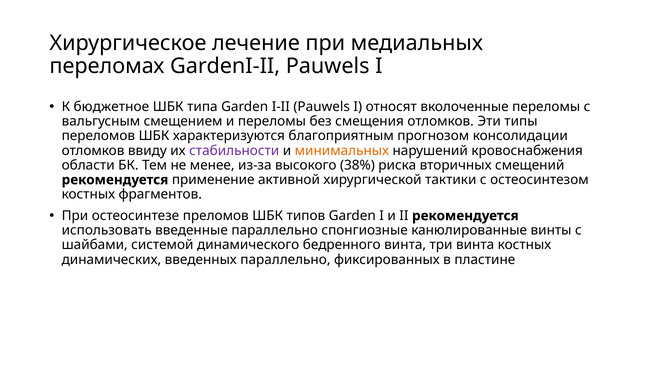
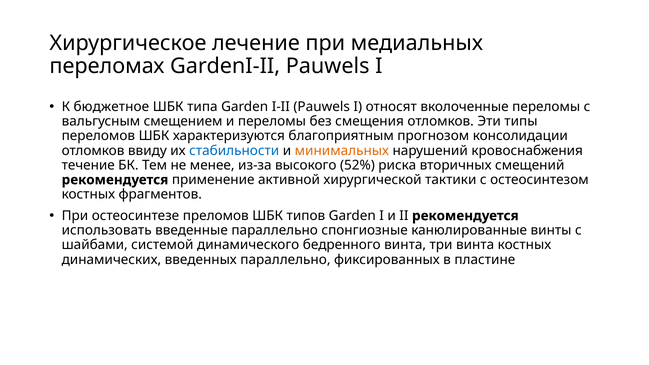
стабильности colour: purple -> blue (234, 151)
области: области -> течение (88, 165)
38%: 38% -> 52% (357, 165)
